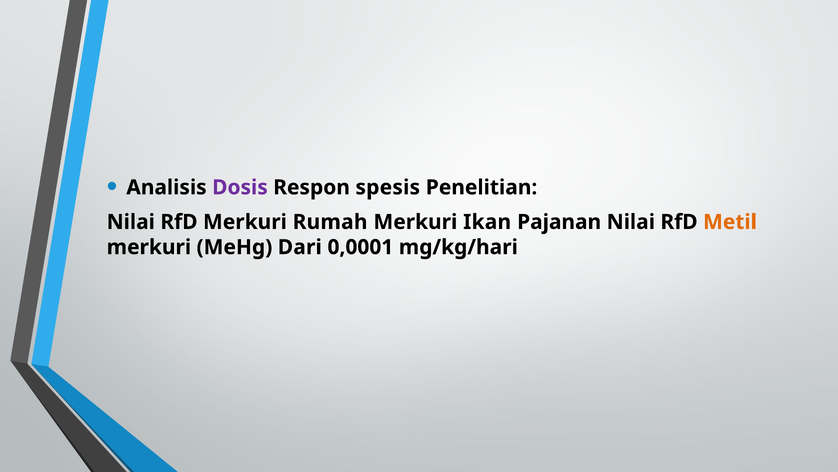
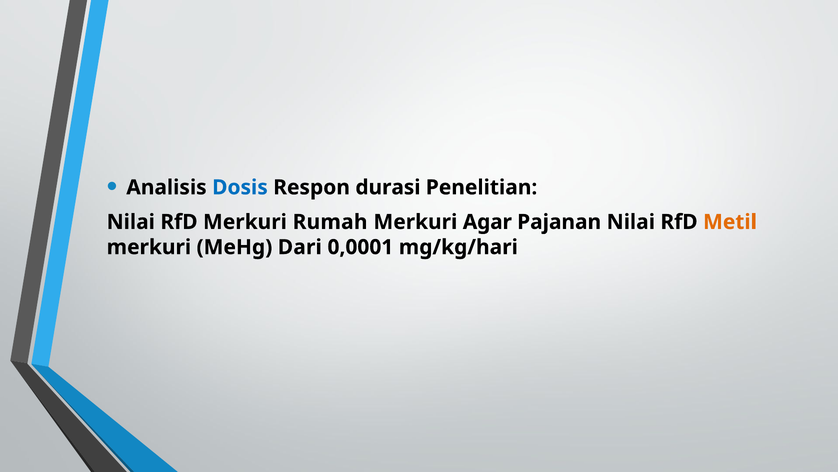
Dosis colour: purple -> blue (240, 187)
spesis: spesis -> durasi (388, 187)
Ikan: Ikan -> Agar (487, 222)
